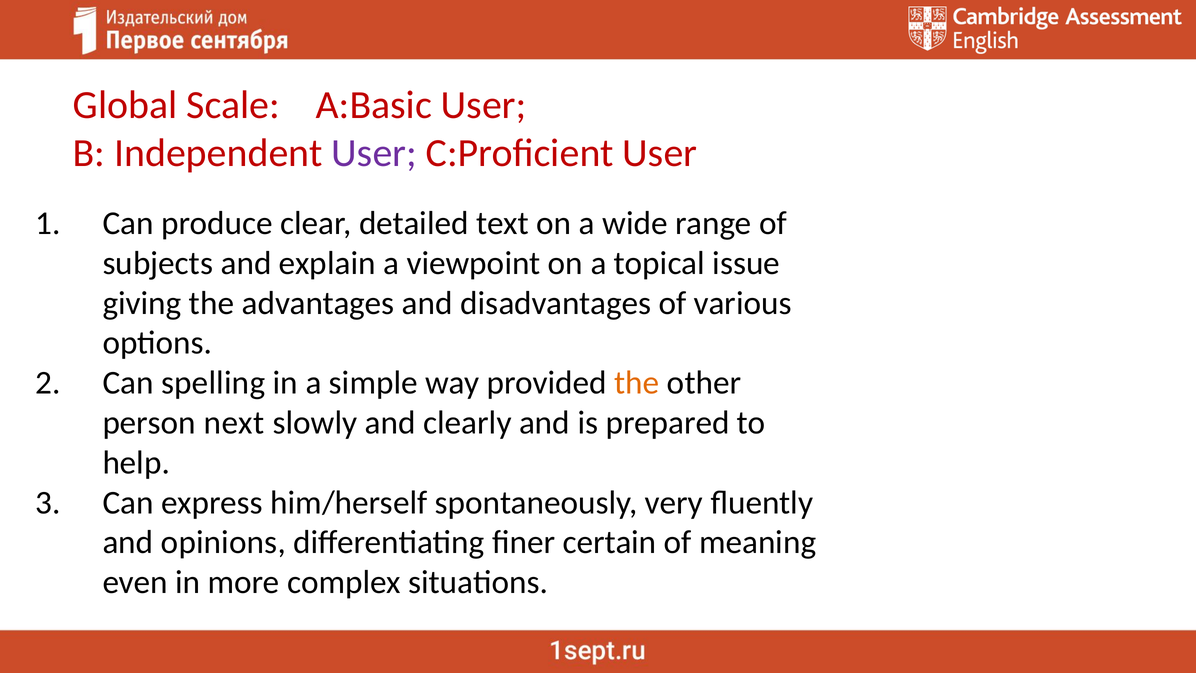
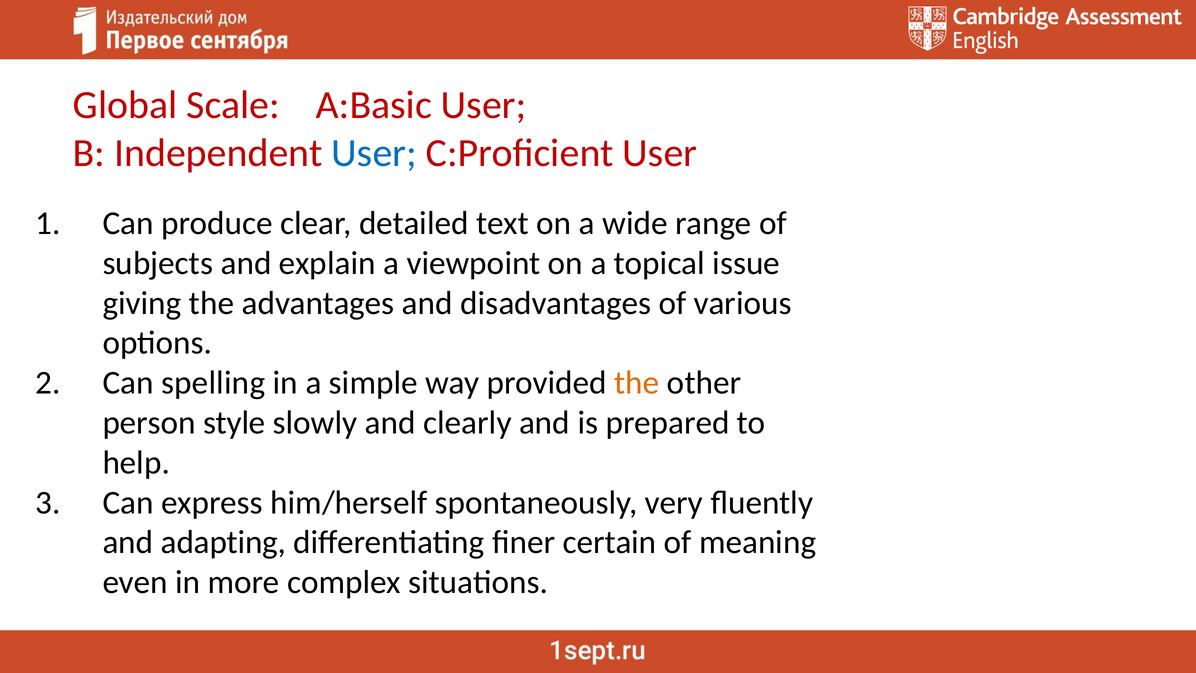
User colour: purple -> blue (374, 153)
next: next -> style (234, 423)
opinions: opinions -> adapting (223, 542)
